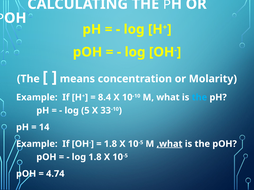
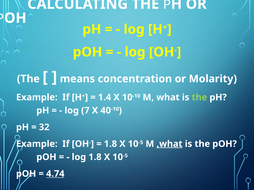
8.4: 8.4 -> 1.4 (105, 98)
the colour: light blue -> light green (199, 98)
5: 5 -> 7 (85, 111)
33: 33 -> 40 (106, 111)
14: 14 -> 32 (44, 127)
4.74 underline: none -> present (55, 174)
